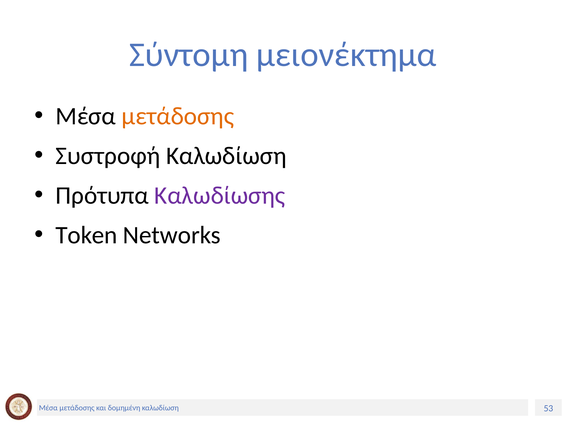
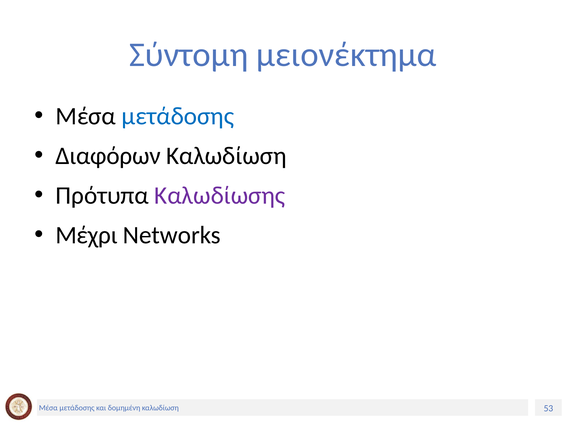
μετάδοσης colour: orange -> blue (178, 116)
Συστροφή: Συστροφή -> Διαφόρων (108, 156)
Token: Token -> Μέχρι (87, 235)
